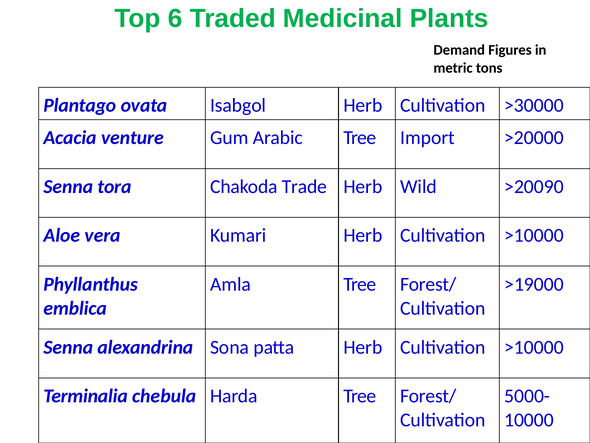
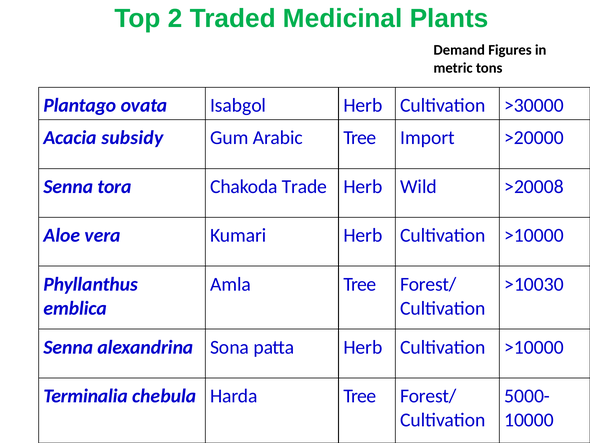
6: 6 -> 2 (175, 19)
venture: venture -> subsidy (132, 138)
>20090: >20090 -> >20008 (534, 186)
>19000: >19000 -> >10030 (534, 284)
